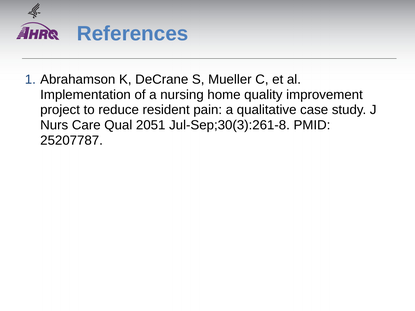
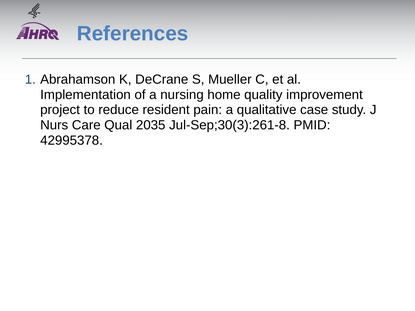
2051: 2051 -> 2035 (151, 125)
25207787: 25207787 -> 42995378 (72, 141)
